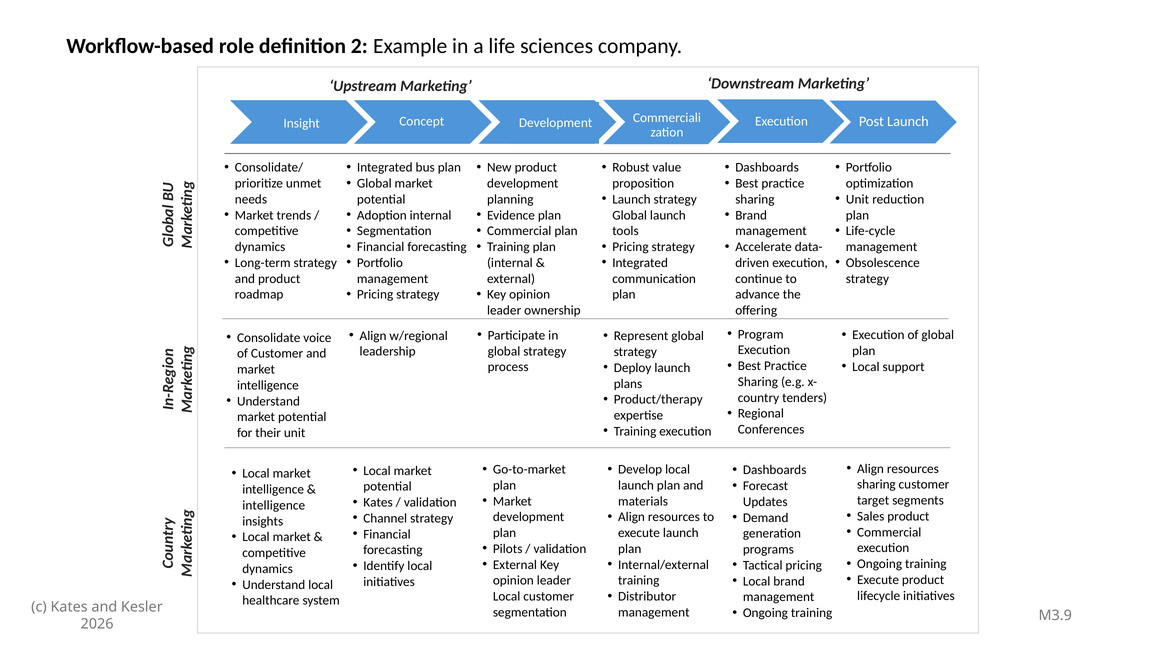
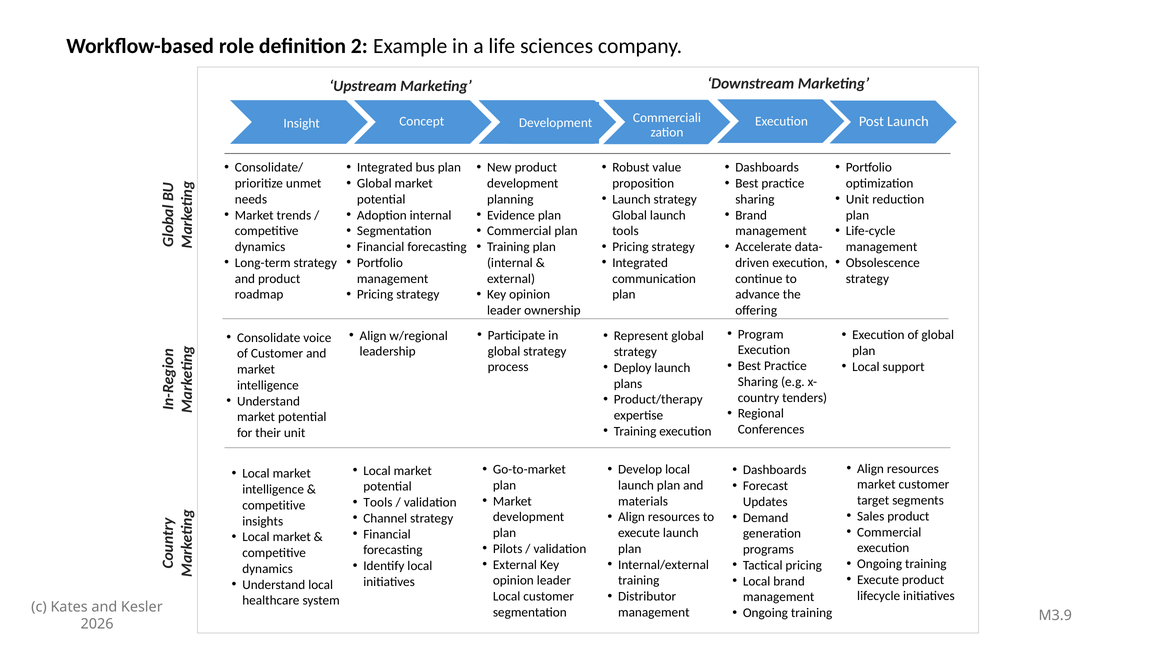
sharing: sharing -> market (876, 485)
Kates: Kates -> Tools (378, 502)
intelligence: intelligence -> competitive (274, 505)
